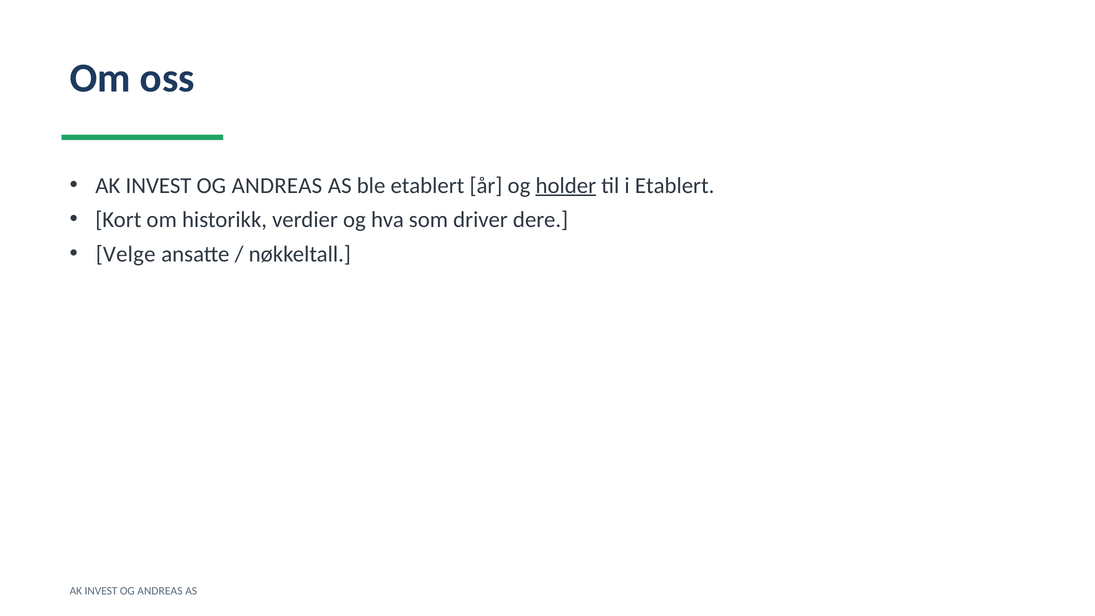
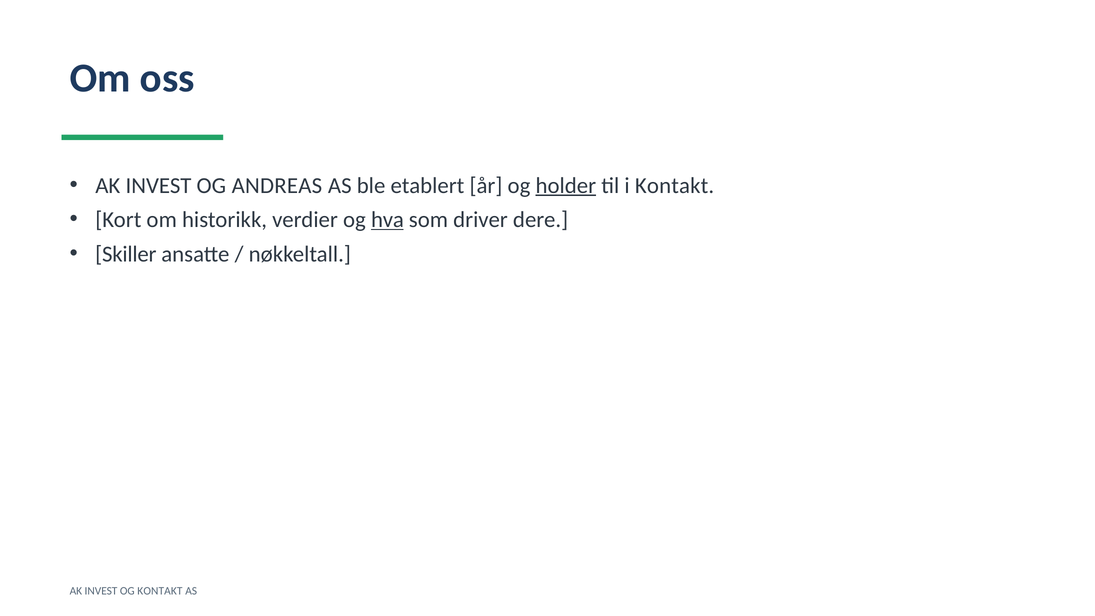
i Etablert: Etablert -> Kontakt (675, 185)
hva underline: none -> present (387, 220)
Velge: Velge -> Skiller (126, 254)
ANDREAS: ANDREAS -> KONTAKT (160, 591)
